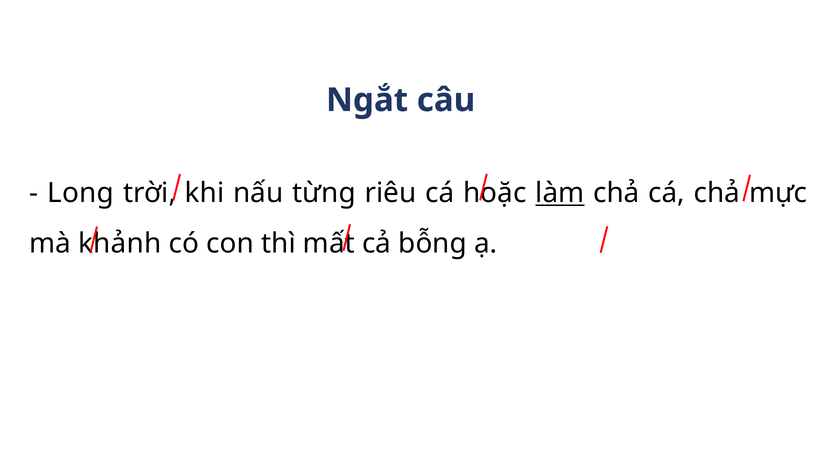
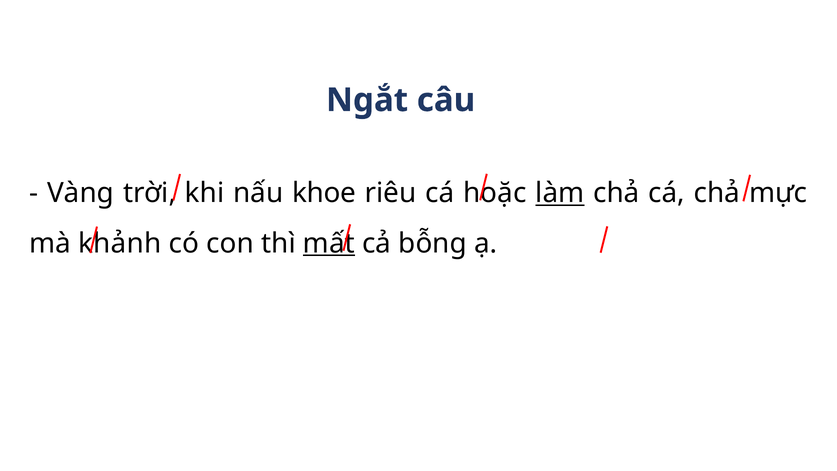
Long: Long -> Vàng (81, 193)
từng: từng -> khoe (324, 193)
mất underline: none -> present (329, 243)
